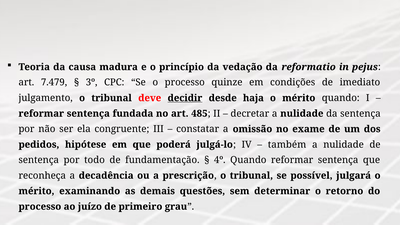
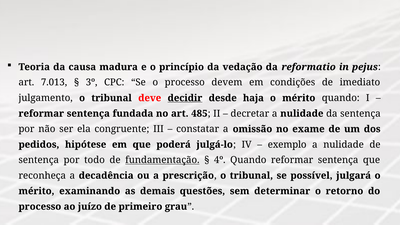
7.479: 7.479 -> 7.013 (54, 83)
quinze: quinze -> devem (227, 83)
também: também -> exemplo (287, 145)
fundamentação underline: none -> present (162, 160)
